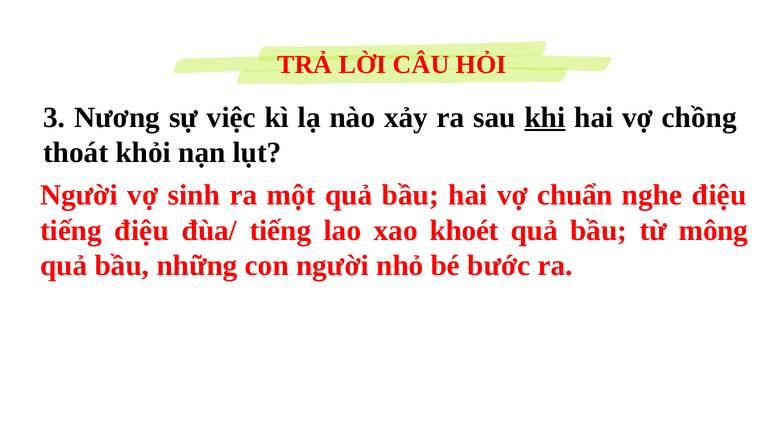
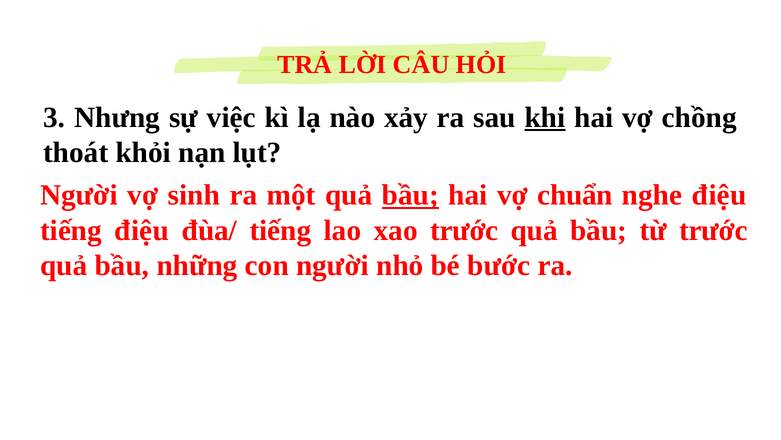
Nương: Nương -> Nhưng (117, 117)
bầu underline: none -> present (410, 195)
xao khoét: khoét -> trước (464, 230)
từ mông: mông -> trước (713, 230)
